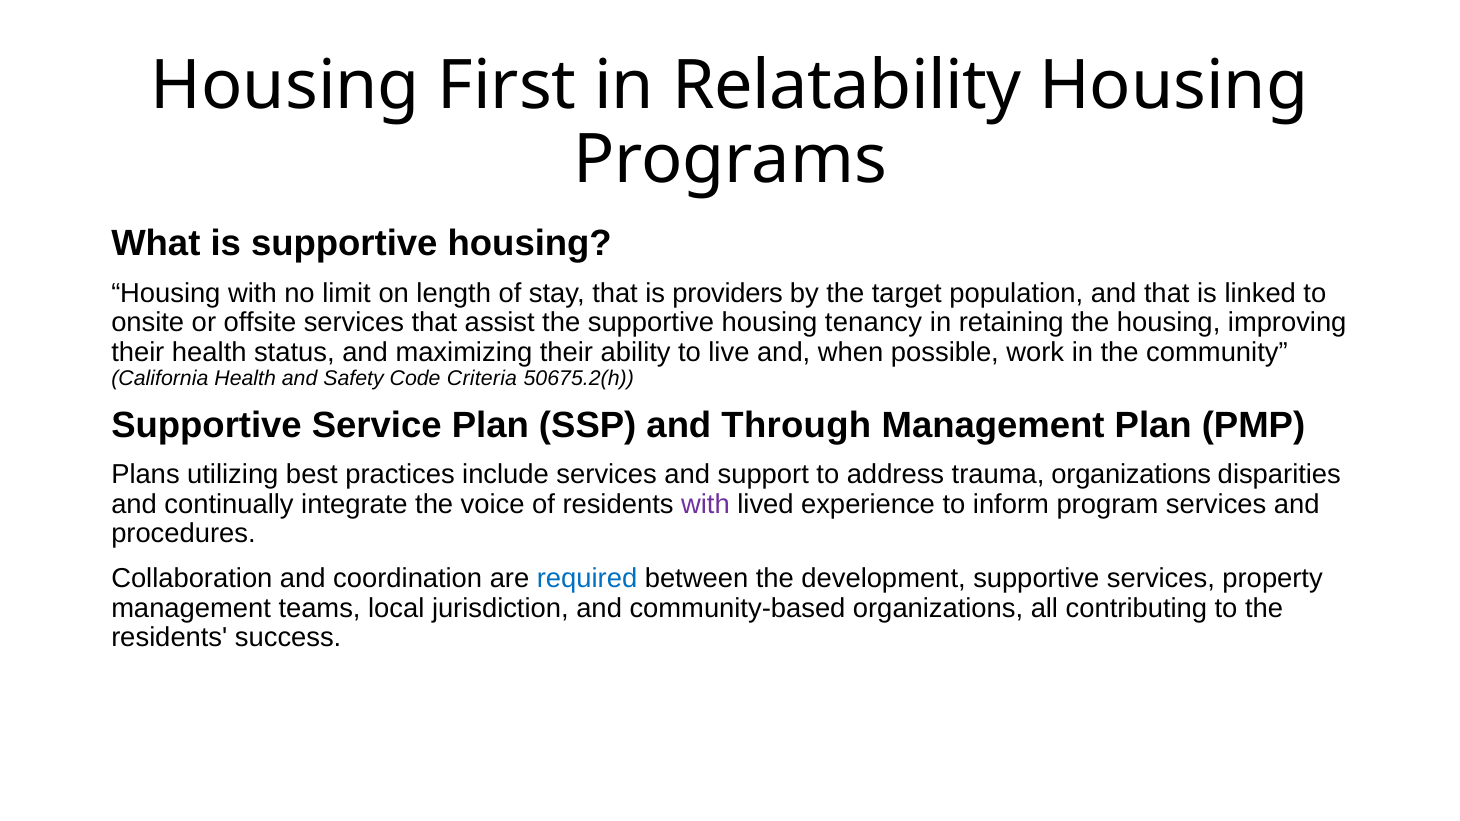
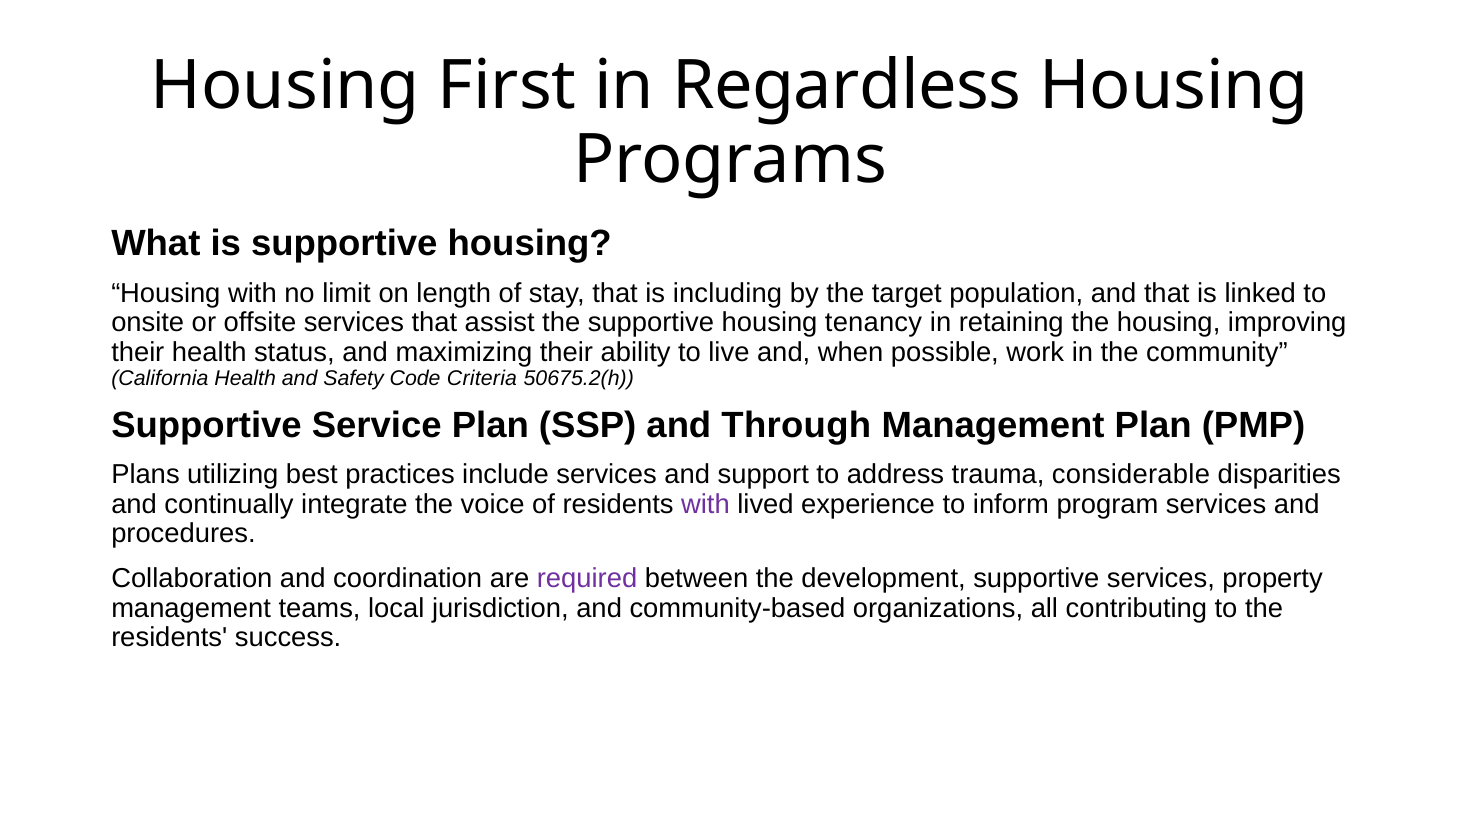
Relatability: Relatability -> Regardless (847, 86)
providers: providers -> including (727, 293)
trauma organizations: organizations -> considerable (1131, 475)
required colour: blue -> purple (587, 579)
